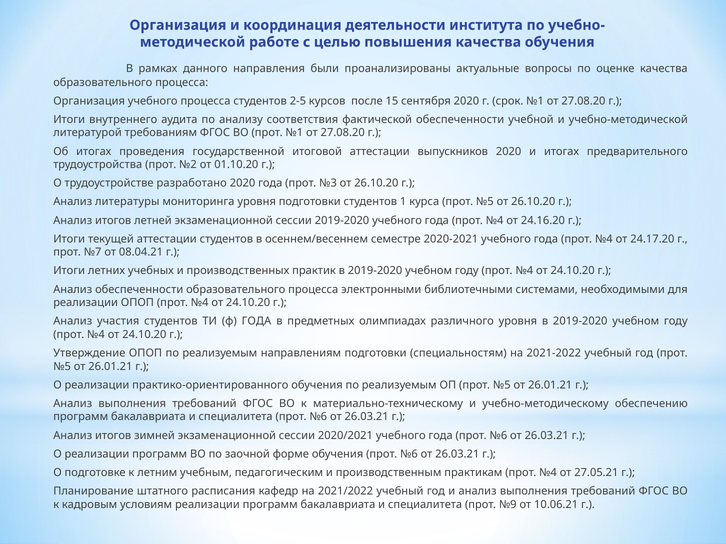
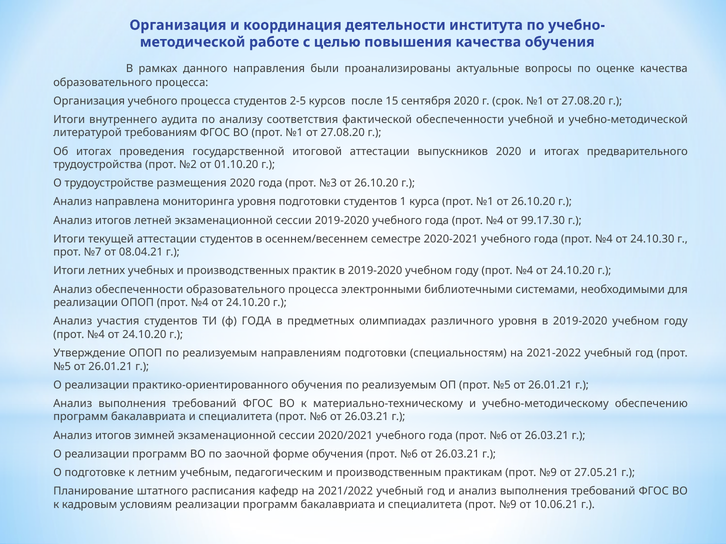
разработано: разработано -> размещения (192, 183)
Анализ литературы: литературы -> направлена (127, 202)
курса прот №5: №5 -> №1 (485, 202)
24.16.20: 24.16.20 -> 99.17.30 (543, 221)
24.17.20: 24.17.20 -> 24.10.30 (652, 239)
практикам прот №4: №4 -> №9 (548, 473)
